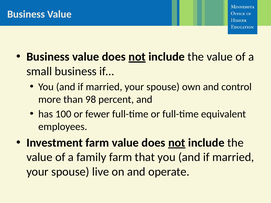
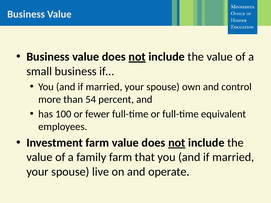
98: 98 -> 54 (91, 99)
